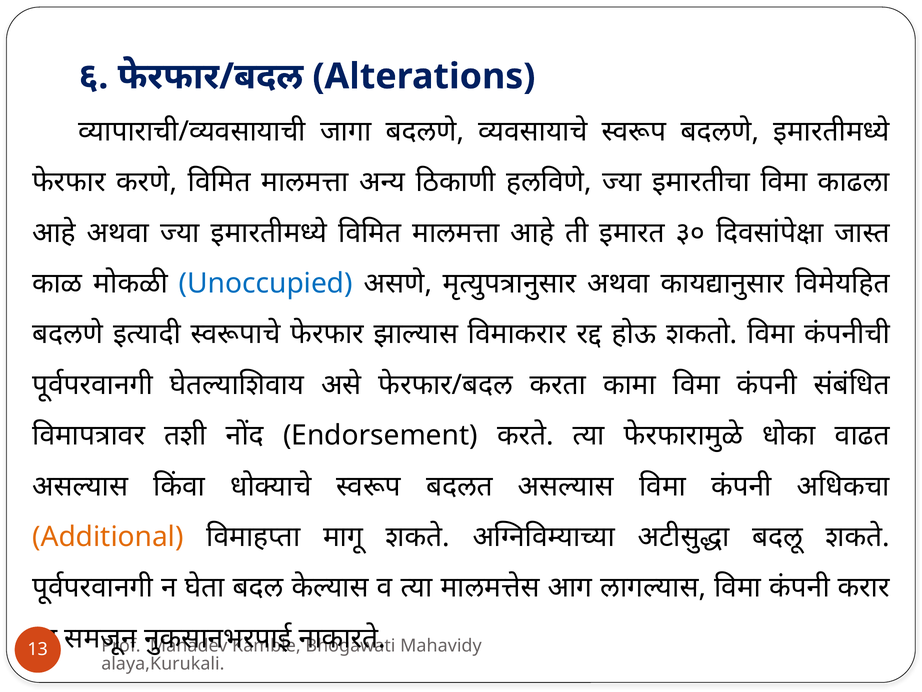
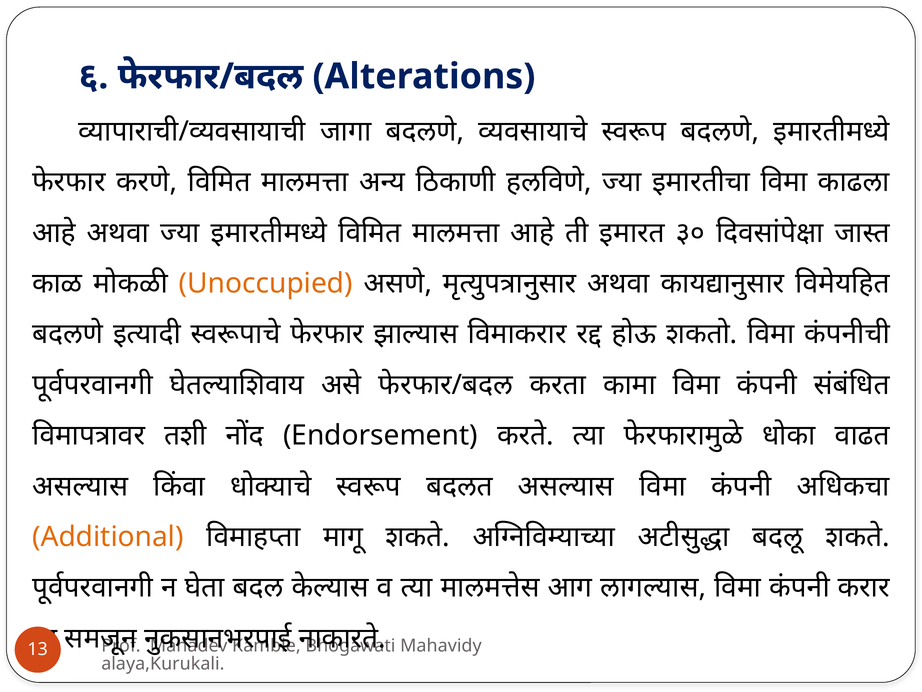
Unoccupied colour: blue -> orange (266, 283)
